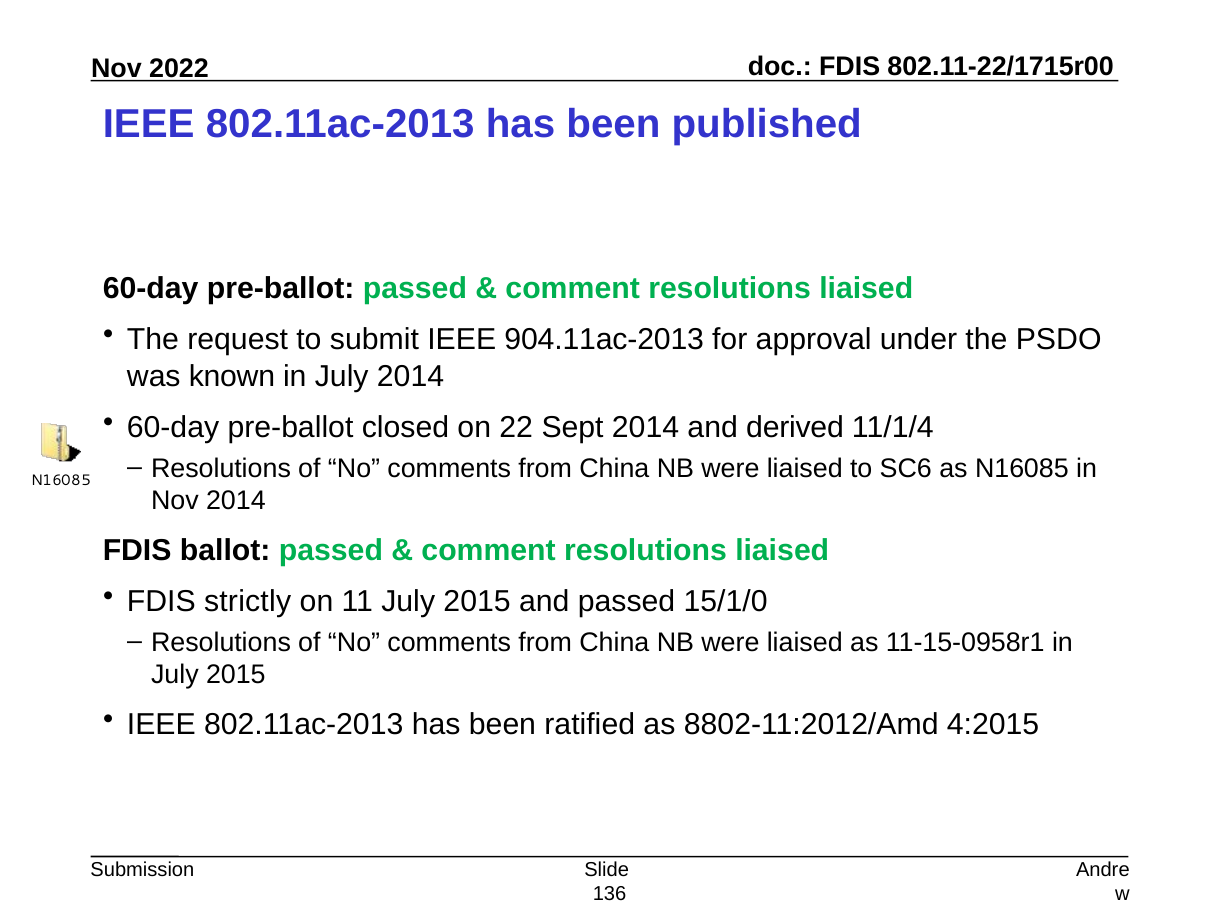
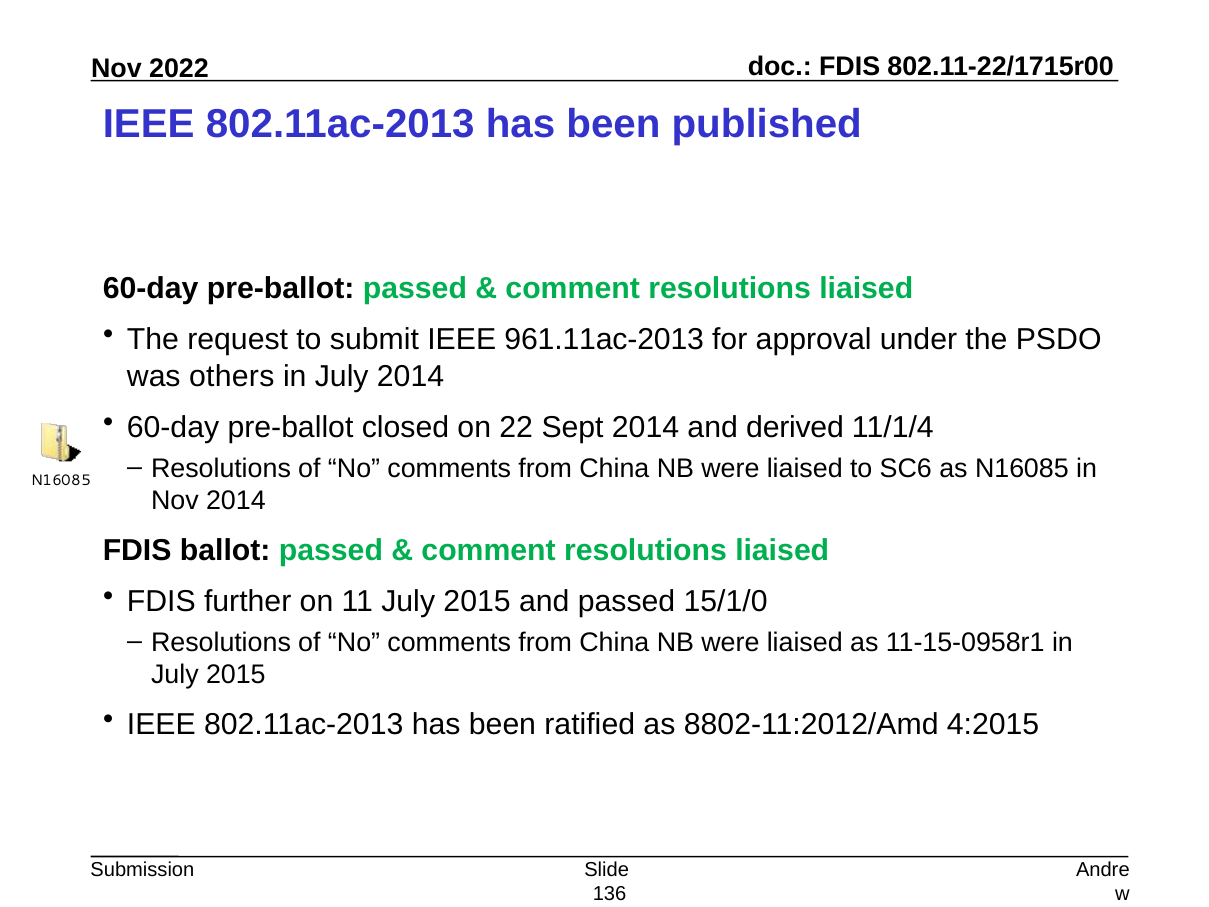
904.11ac-2013: 904.11ac-2013 -> 961.11ac-2013 (604, 340)
known: known -> others (232, 376)
strictly: strictly -> further (248, 601)
